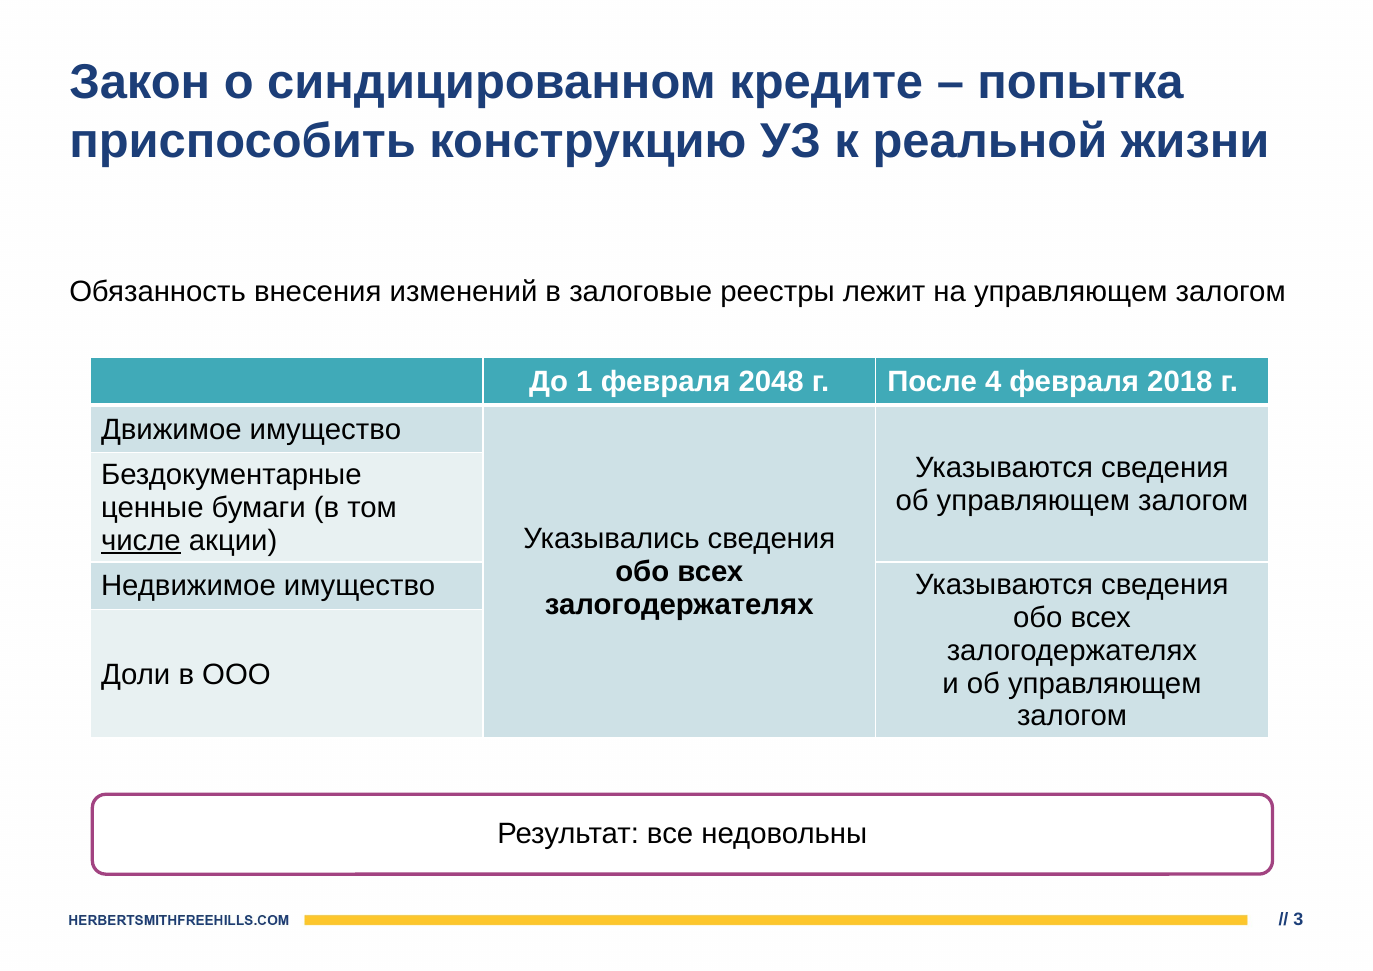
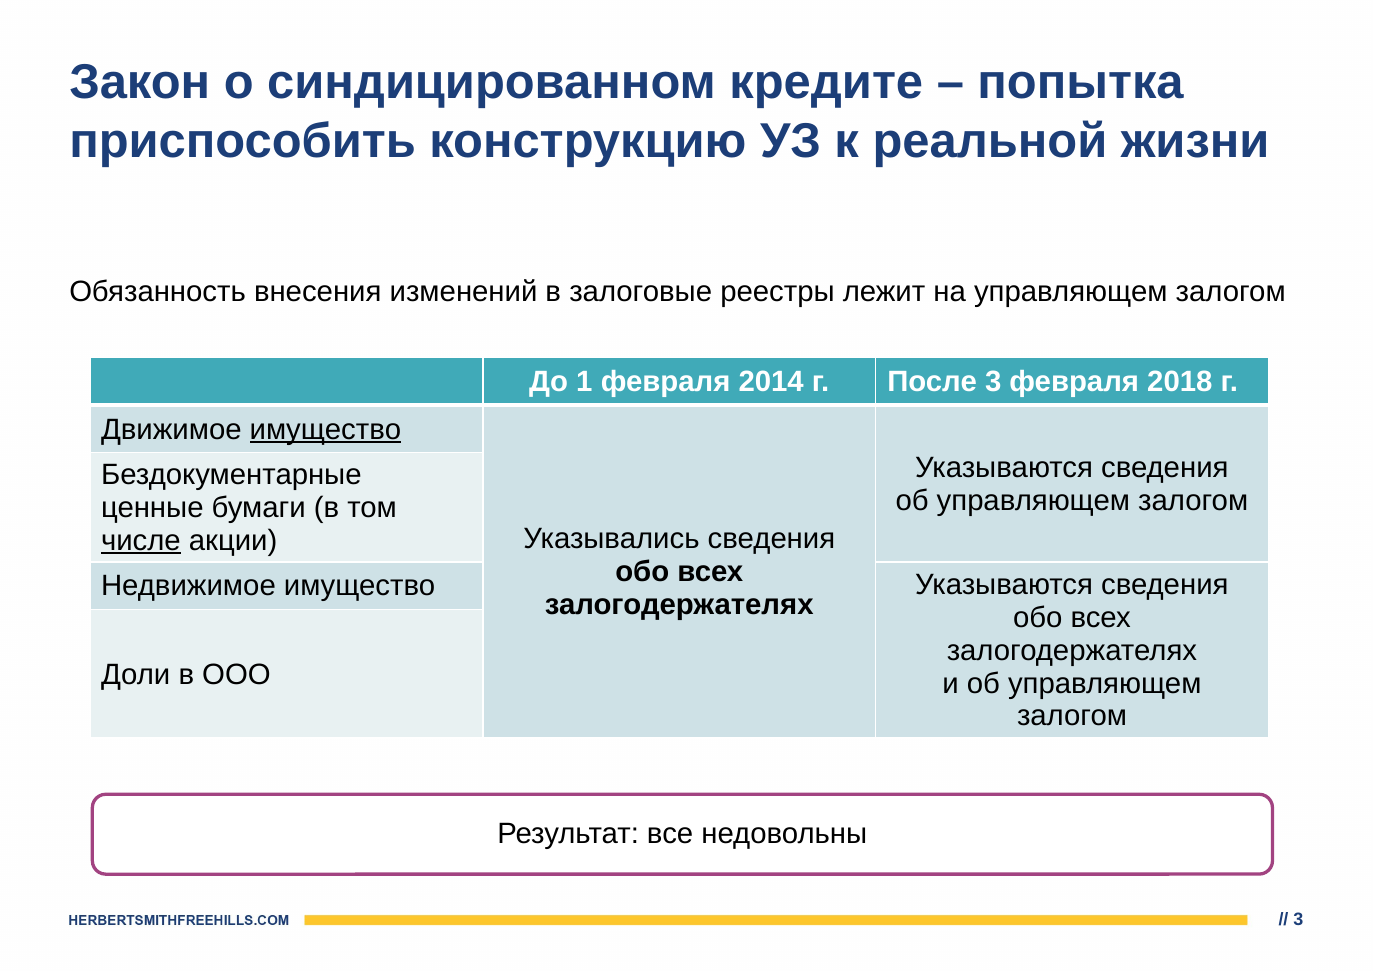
2048: 2048 -> 2014 (771, 382)
После 4: 4 -> 3 (993, 382)
имущество underline: none -> present (325, 429)
